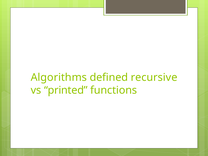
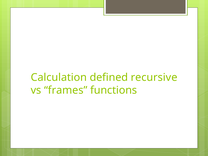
Algorithms: Algorithms -> Calculation (59, 77)
printed: printed -> frames (66, 90)
